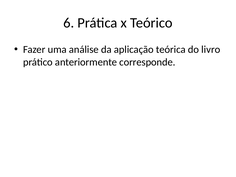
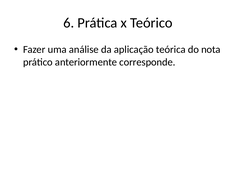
livro: livro -> nota (211, 50)
